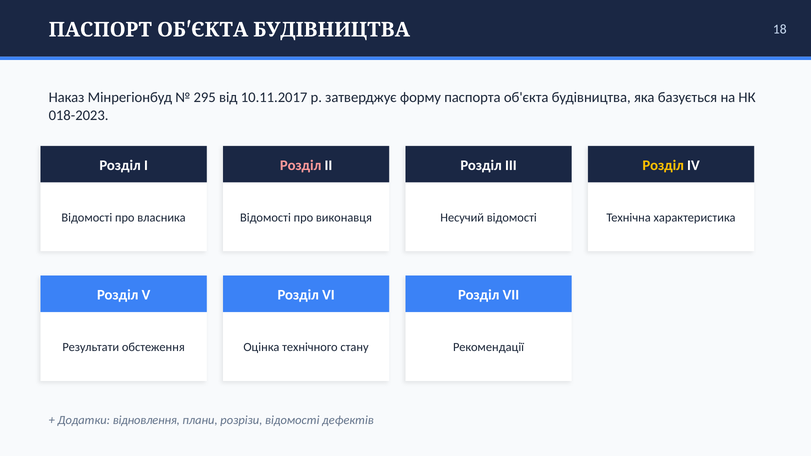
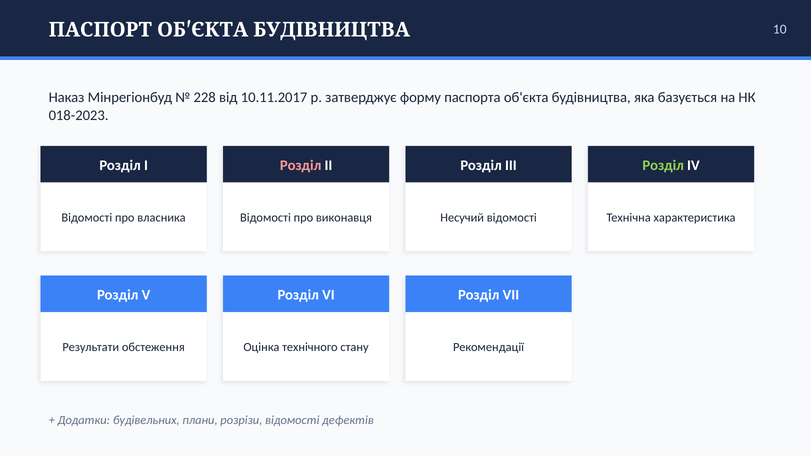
18: 18 -> 10 (780, 29)
295: 295 -> 228 (205, 98)
Розділ colour: yellow -> light green (663, 165)
відновлення: відновлення -> будівельних (146, 421)
